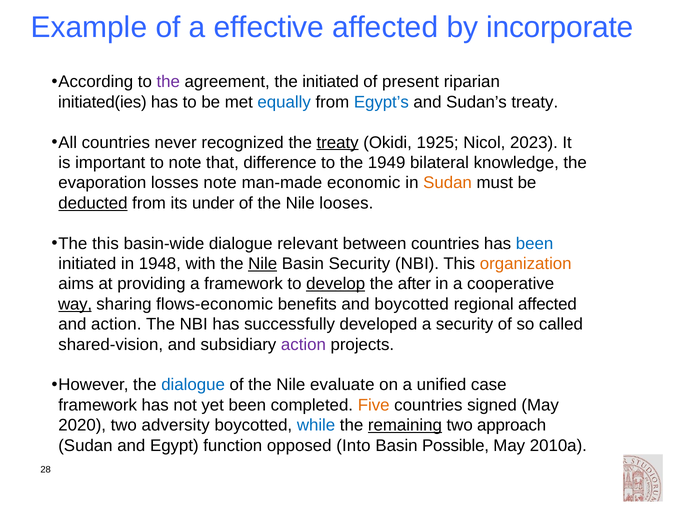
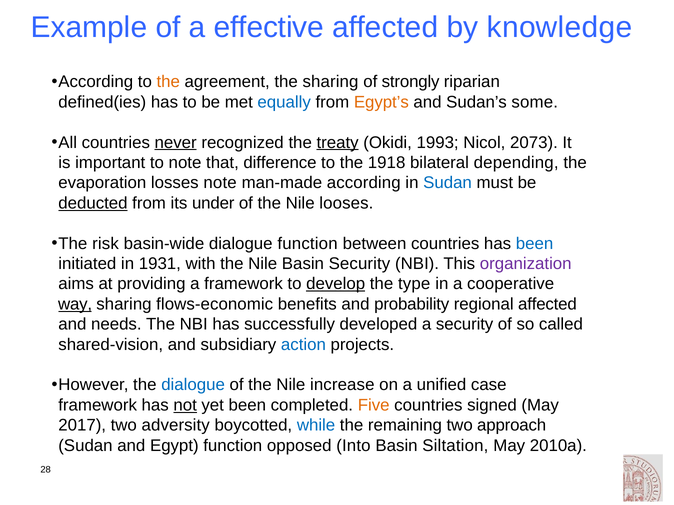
incorporate: incorporate -> knowledge (560, 27)
the colour: purple -> orange (168, 82)
the initiated: initiated -> sharing (330, 82)
present: present -> strongly (411, 82)
initiated(ies: initiated(ies -> defined(ies (102, 102)
Egypt’s colour: blue -> orange (381, 102)
Sudan’s treaty: treaty -> some (535, 102)
never underline: none -> present (176, 143)
1925: 1925 -> 1993 (438, 143)
2023: 2023 -> 2073 (534, 143)
1949: 1949 -> 1918 (387, 163)
knowledge: knowledge -> depending (516, 163)
man-made economic: economic -> according (364, 183)
Sudan colour: orange -> blue (448, 183)
The this: this -> risk (105, 244)
dialogue relevant: relevant -> function (308, 244)
1948: 1948 -> 1931 (160, 264)
Nile underline: present -> none (263, 264)
organization colour: orange -> purple (526, 264)
after: after -> type (414, 284)
and boycotted: boycotted -> probability (412, 304)
and action: action -> needs (116, 325)
action colour: purple -> blue (303, 345)
evaluate: evaluate -> increase (342, 385)
not underline: none -> present (185, 405)
2020: 2020 -> 2017 (82, 426)
remaining underline: present -> none (405, 426)
Possible: Possible -> Siltation (455, 446)
